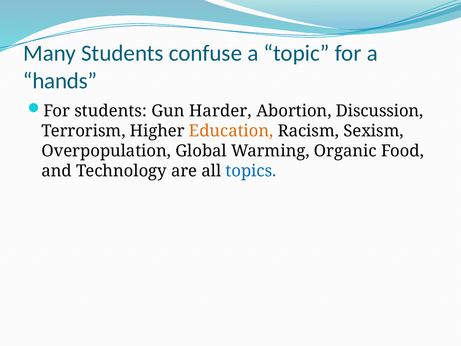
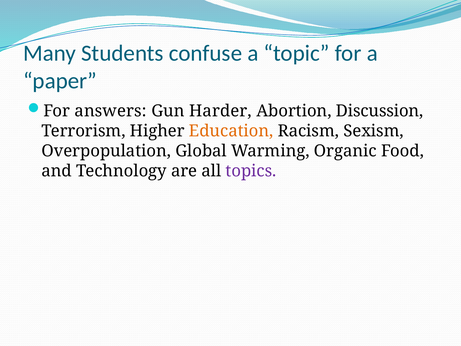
hands: hands -> paper (60, 81)
For students: students -> answers (111, 111)
topics colour: blue -> purple (251, 171)
